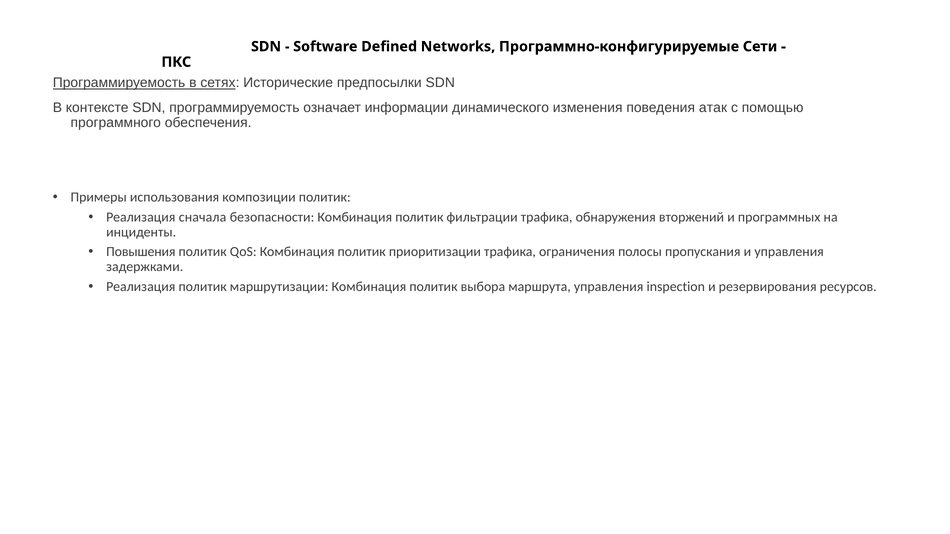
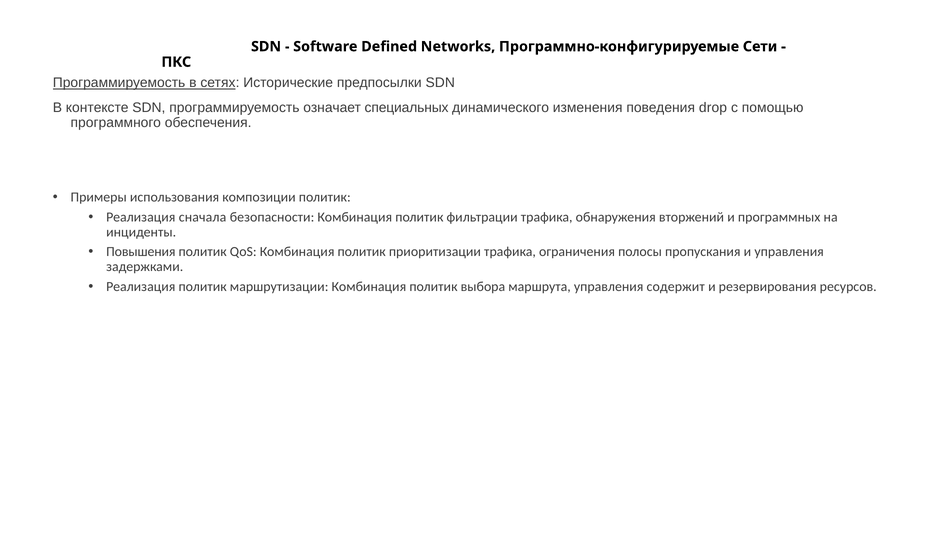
информации: информации -> специальных (407, 108)
атак: атак -> drop (713, 108)
inspection: inspection -> содержит (676, 287)
